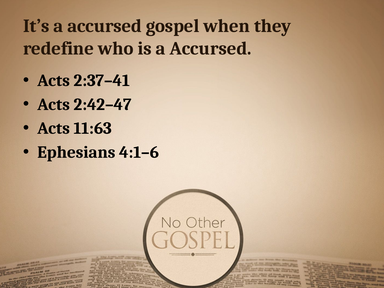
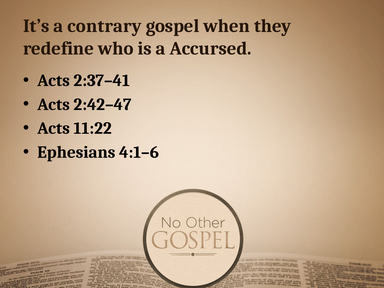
It’s a accursed: accursed -> contrary (104, 26)
11:63: 11:63 -> 11:22 (93, 128)
